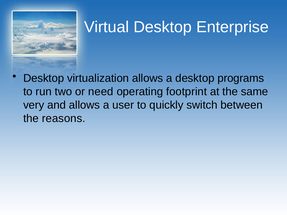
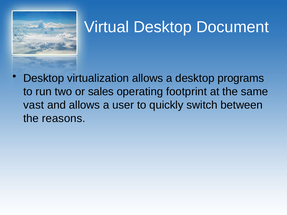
Enterprise: Enterprise -> Document (233, 27)
need: need -> sales (101, 92)
very: very -> vast (34, 105)
